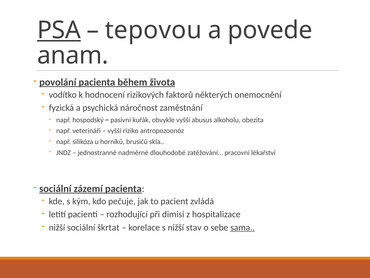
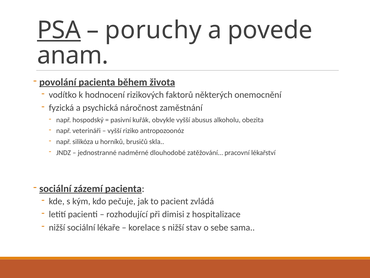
tepovou: tepovou -> poruchy (153, 30)
škrtat: škrtat -> lékaře (108, 227)
sama underline: present -> none (243, 227)
